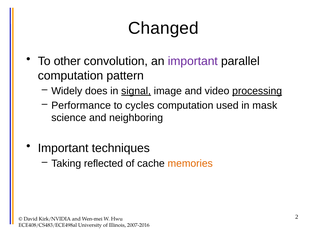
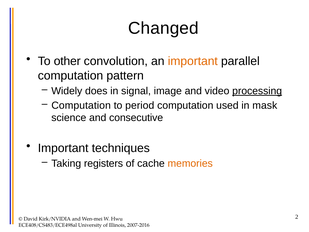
important colour: purple -> orange (193, 61)
signal underline: present -> none (136, 91)
Performance: Performance -> Computation (81, 105)
cycles: cycles -> period (140, 105)
neighboring: neighboring -> consecutive (136, 118)
reflected: reflected -> registers (103, 163)
